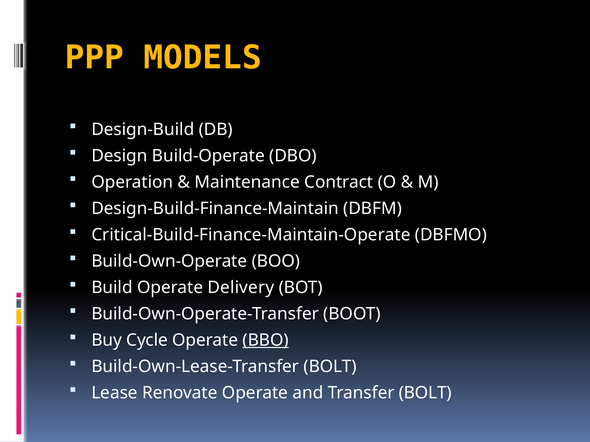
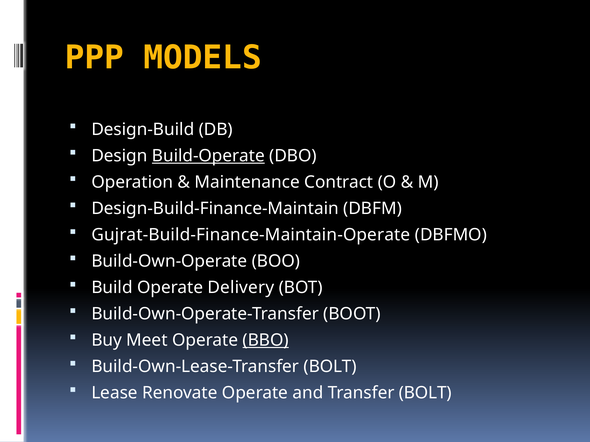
Build-Operate underline: none -> present (208, 156)
Critical-Build-Finance-Maintain-Operate: Critical-Build-Finance-Maintain-Operate -> Gujrat-Build-Finance-Maintain-Operate (251, 235)
Cycle: Cycle -> Meet (147, 341)
